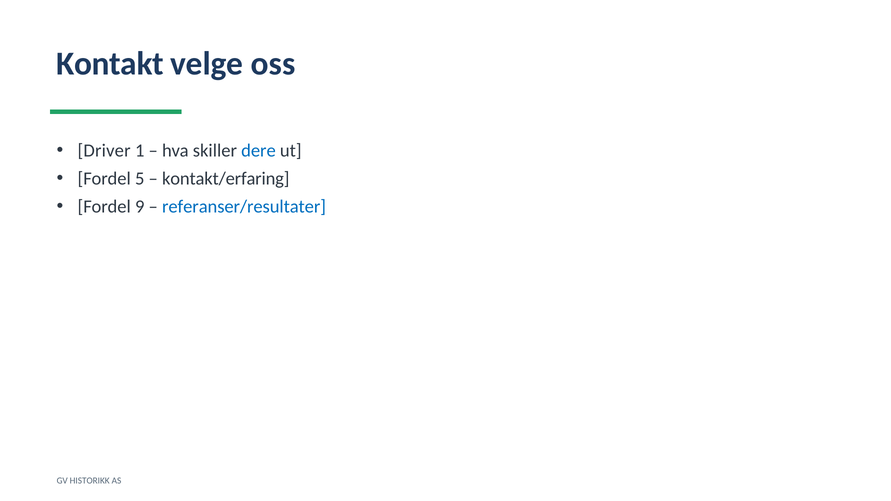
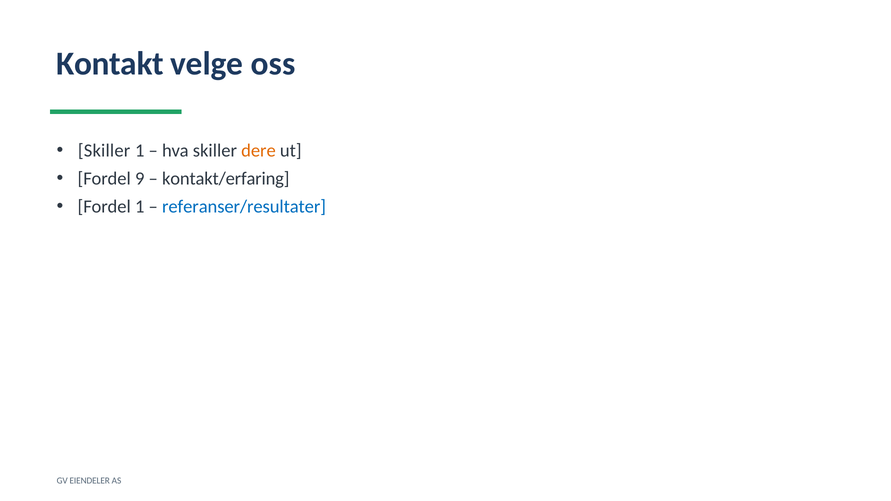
Driver: Driver -> Skiller (104, 151)
dere colour: blue -> orange (258, 151)
5: 5 -> 9 (140, 179)
Fordel 9: 9 -> 1 (140, 207)
HISTORIKK: HISTORIKK -> EIENDELER (90, 481)
